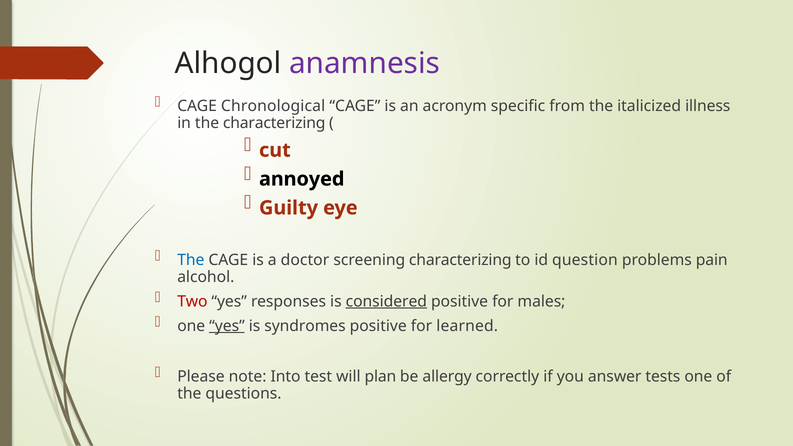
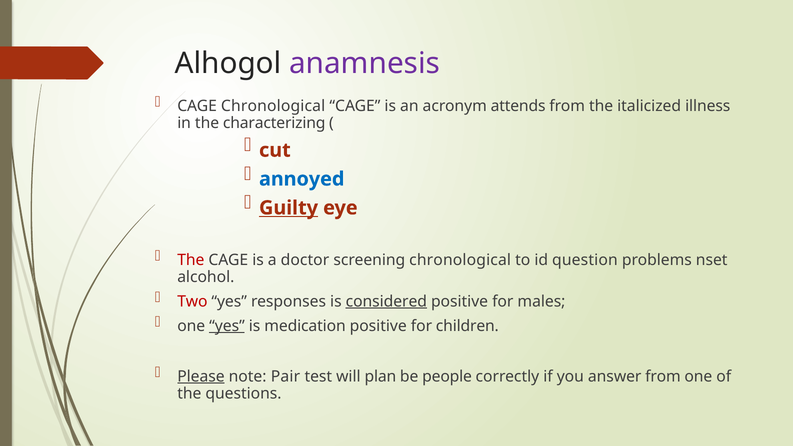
specific: specific -> attends (518, 106)
annoyed colour: black -> blue (302, 179)
Guilty underline: none -> present (289, 208)
The colour: blue -> red (191, 260)
screening characterizing: characterizing -> chronological (460, 260)
pain: pain -> nset (712, 260)
syndromes: syndromes -> medication (305, 326)
learned: learned -> children (467, 326)
Please underline: none -> present (201, 377)
Into: Into -> Pair (285, 377)
allergy: allergy -> people (447, 377)
answer tests: tests -> from (663, 377)
